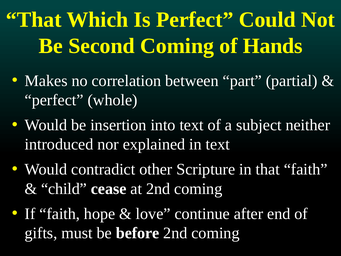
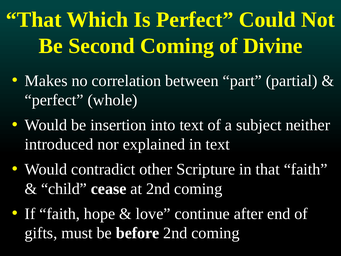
Hands: Hands -> Divine (273, 46)
